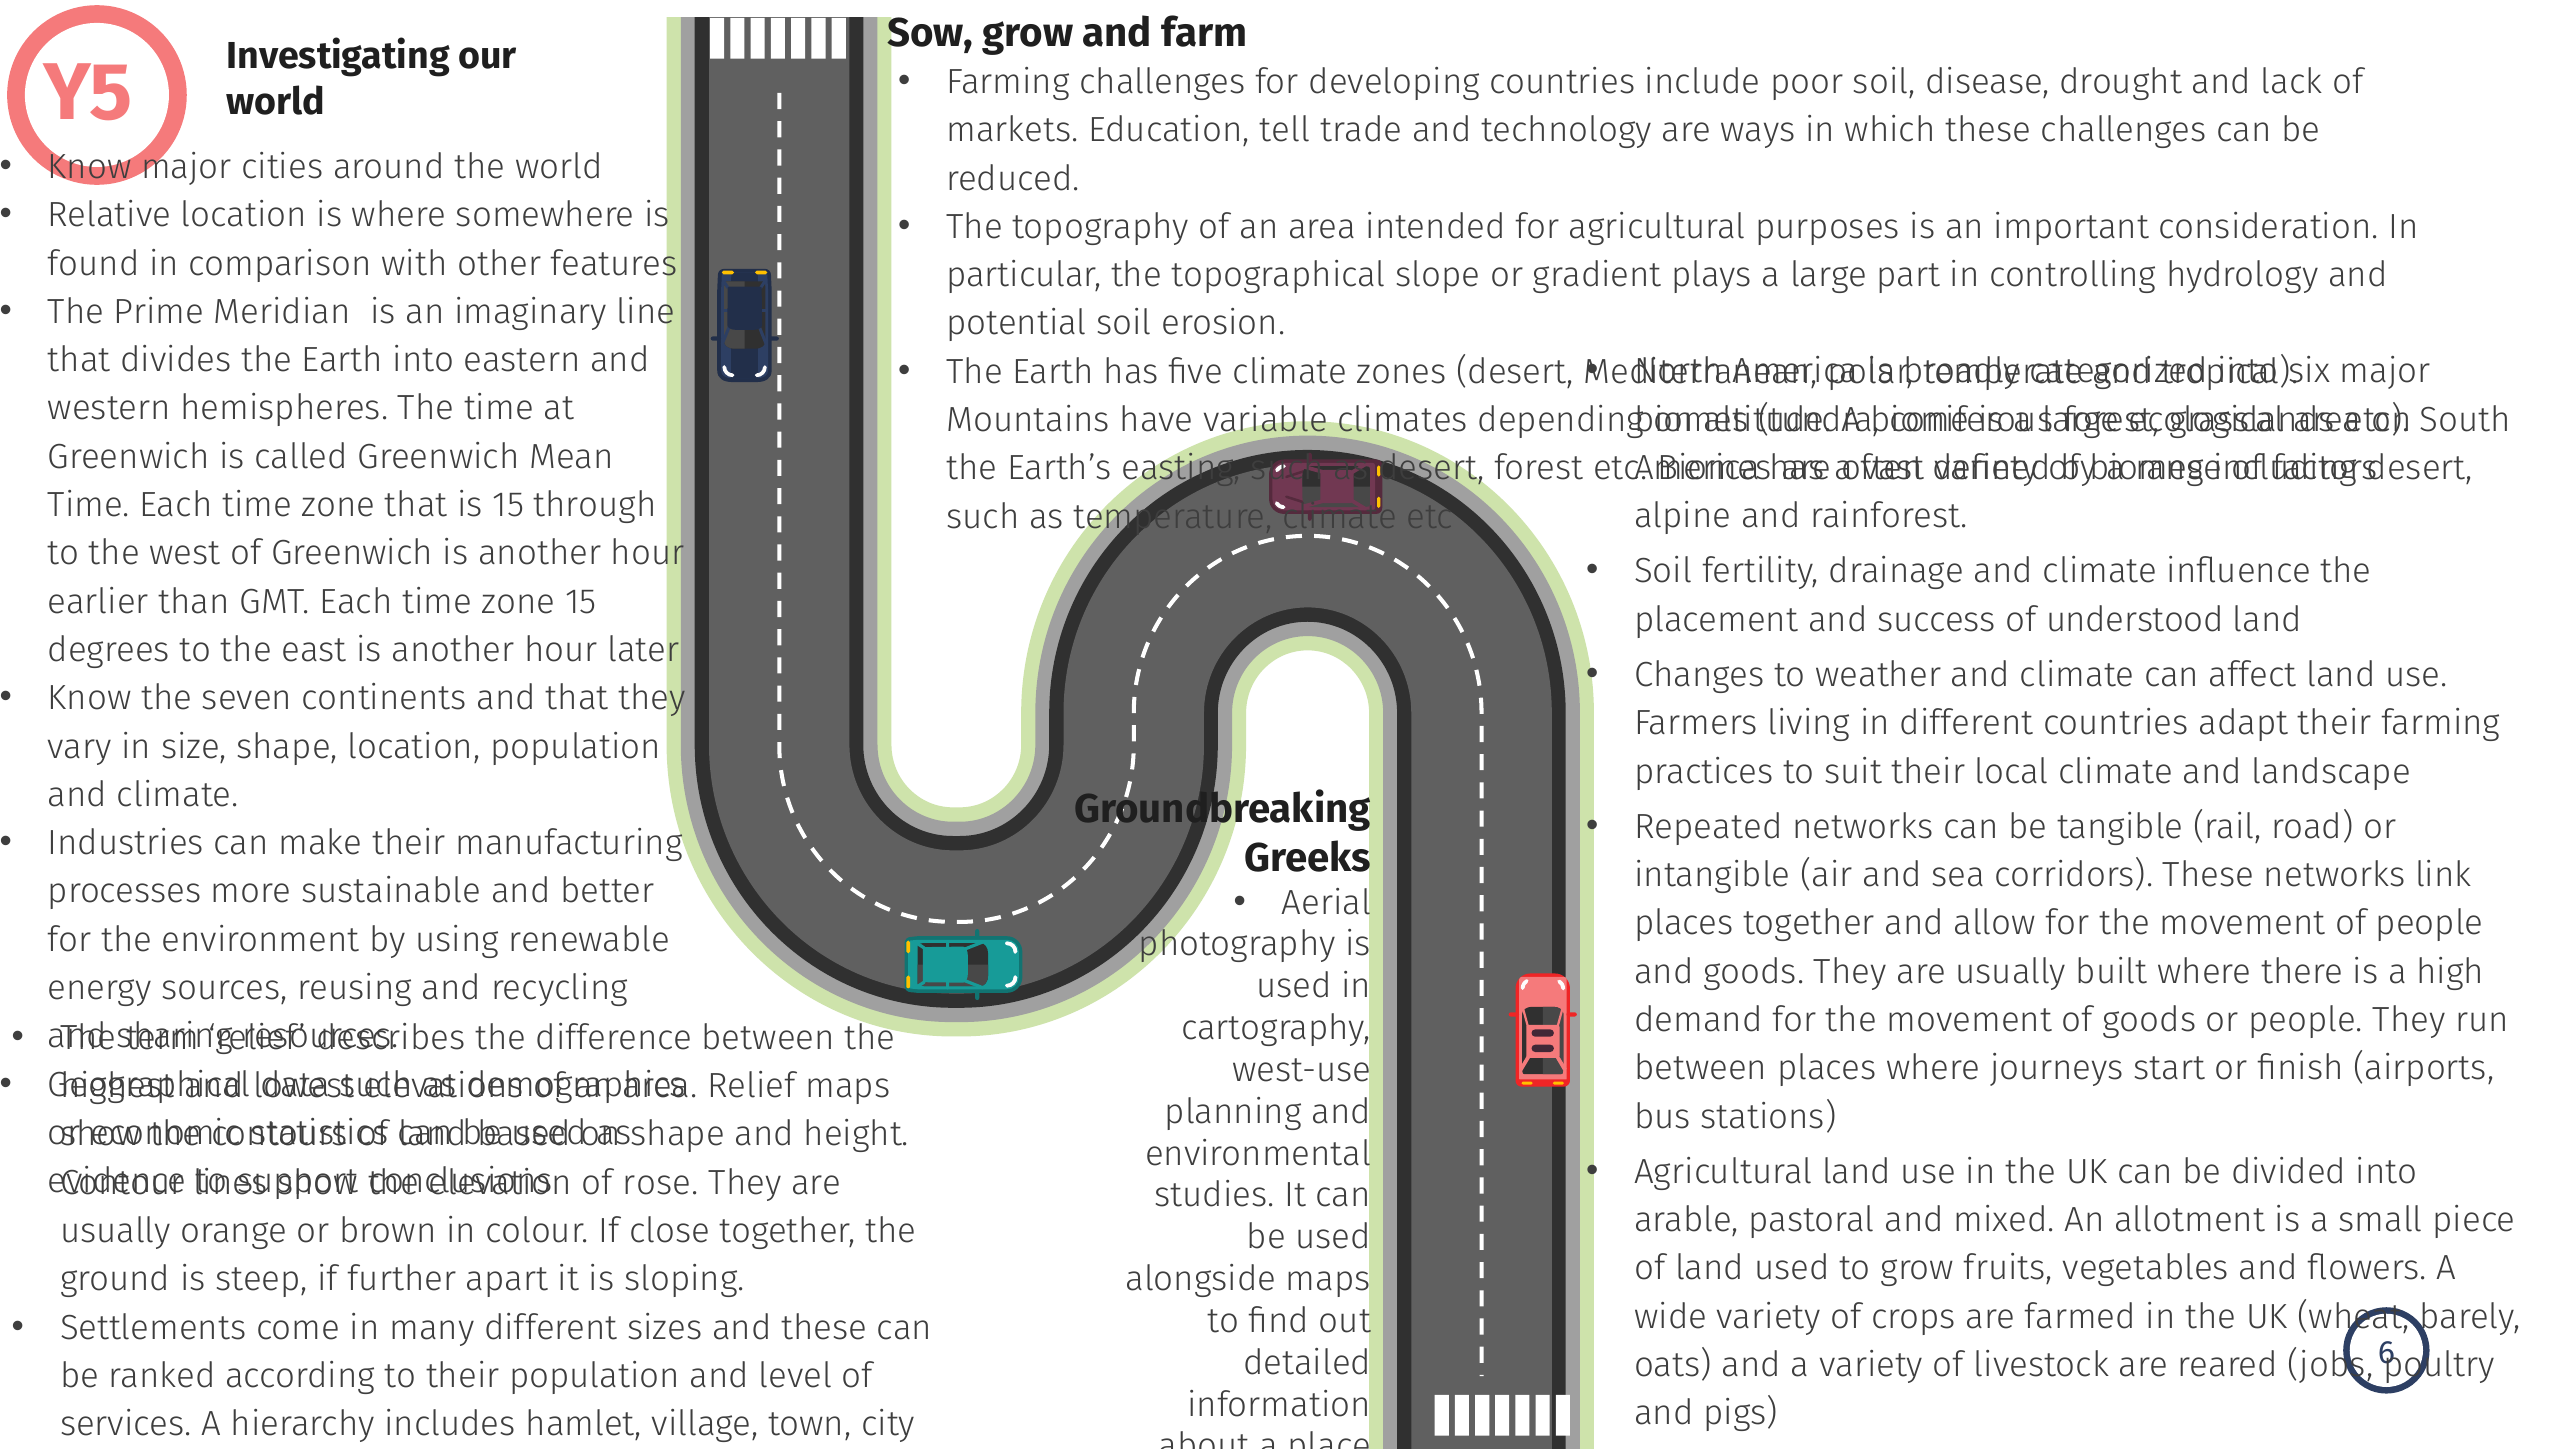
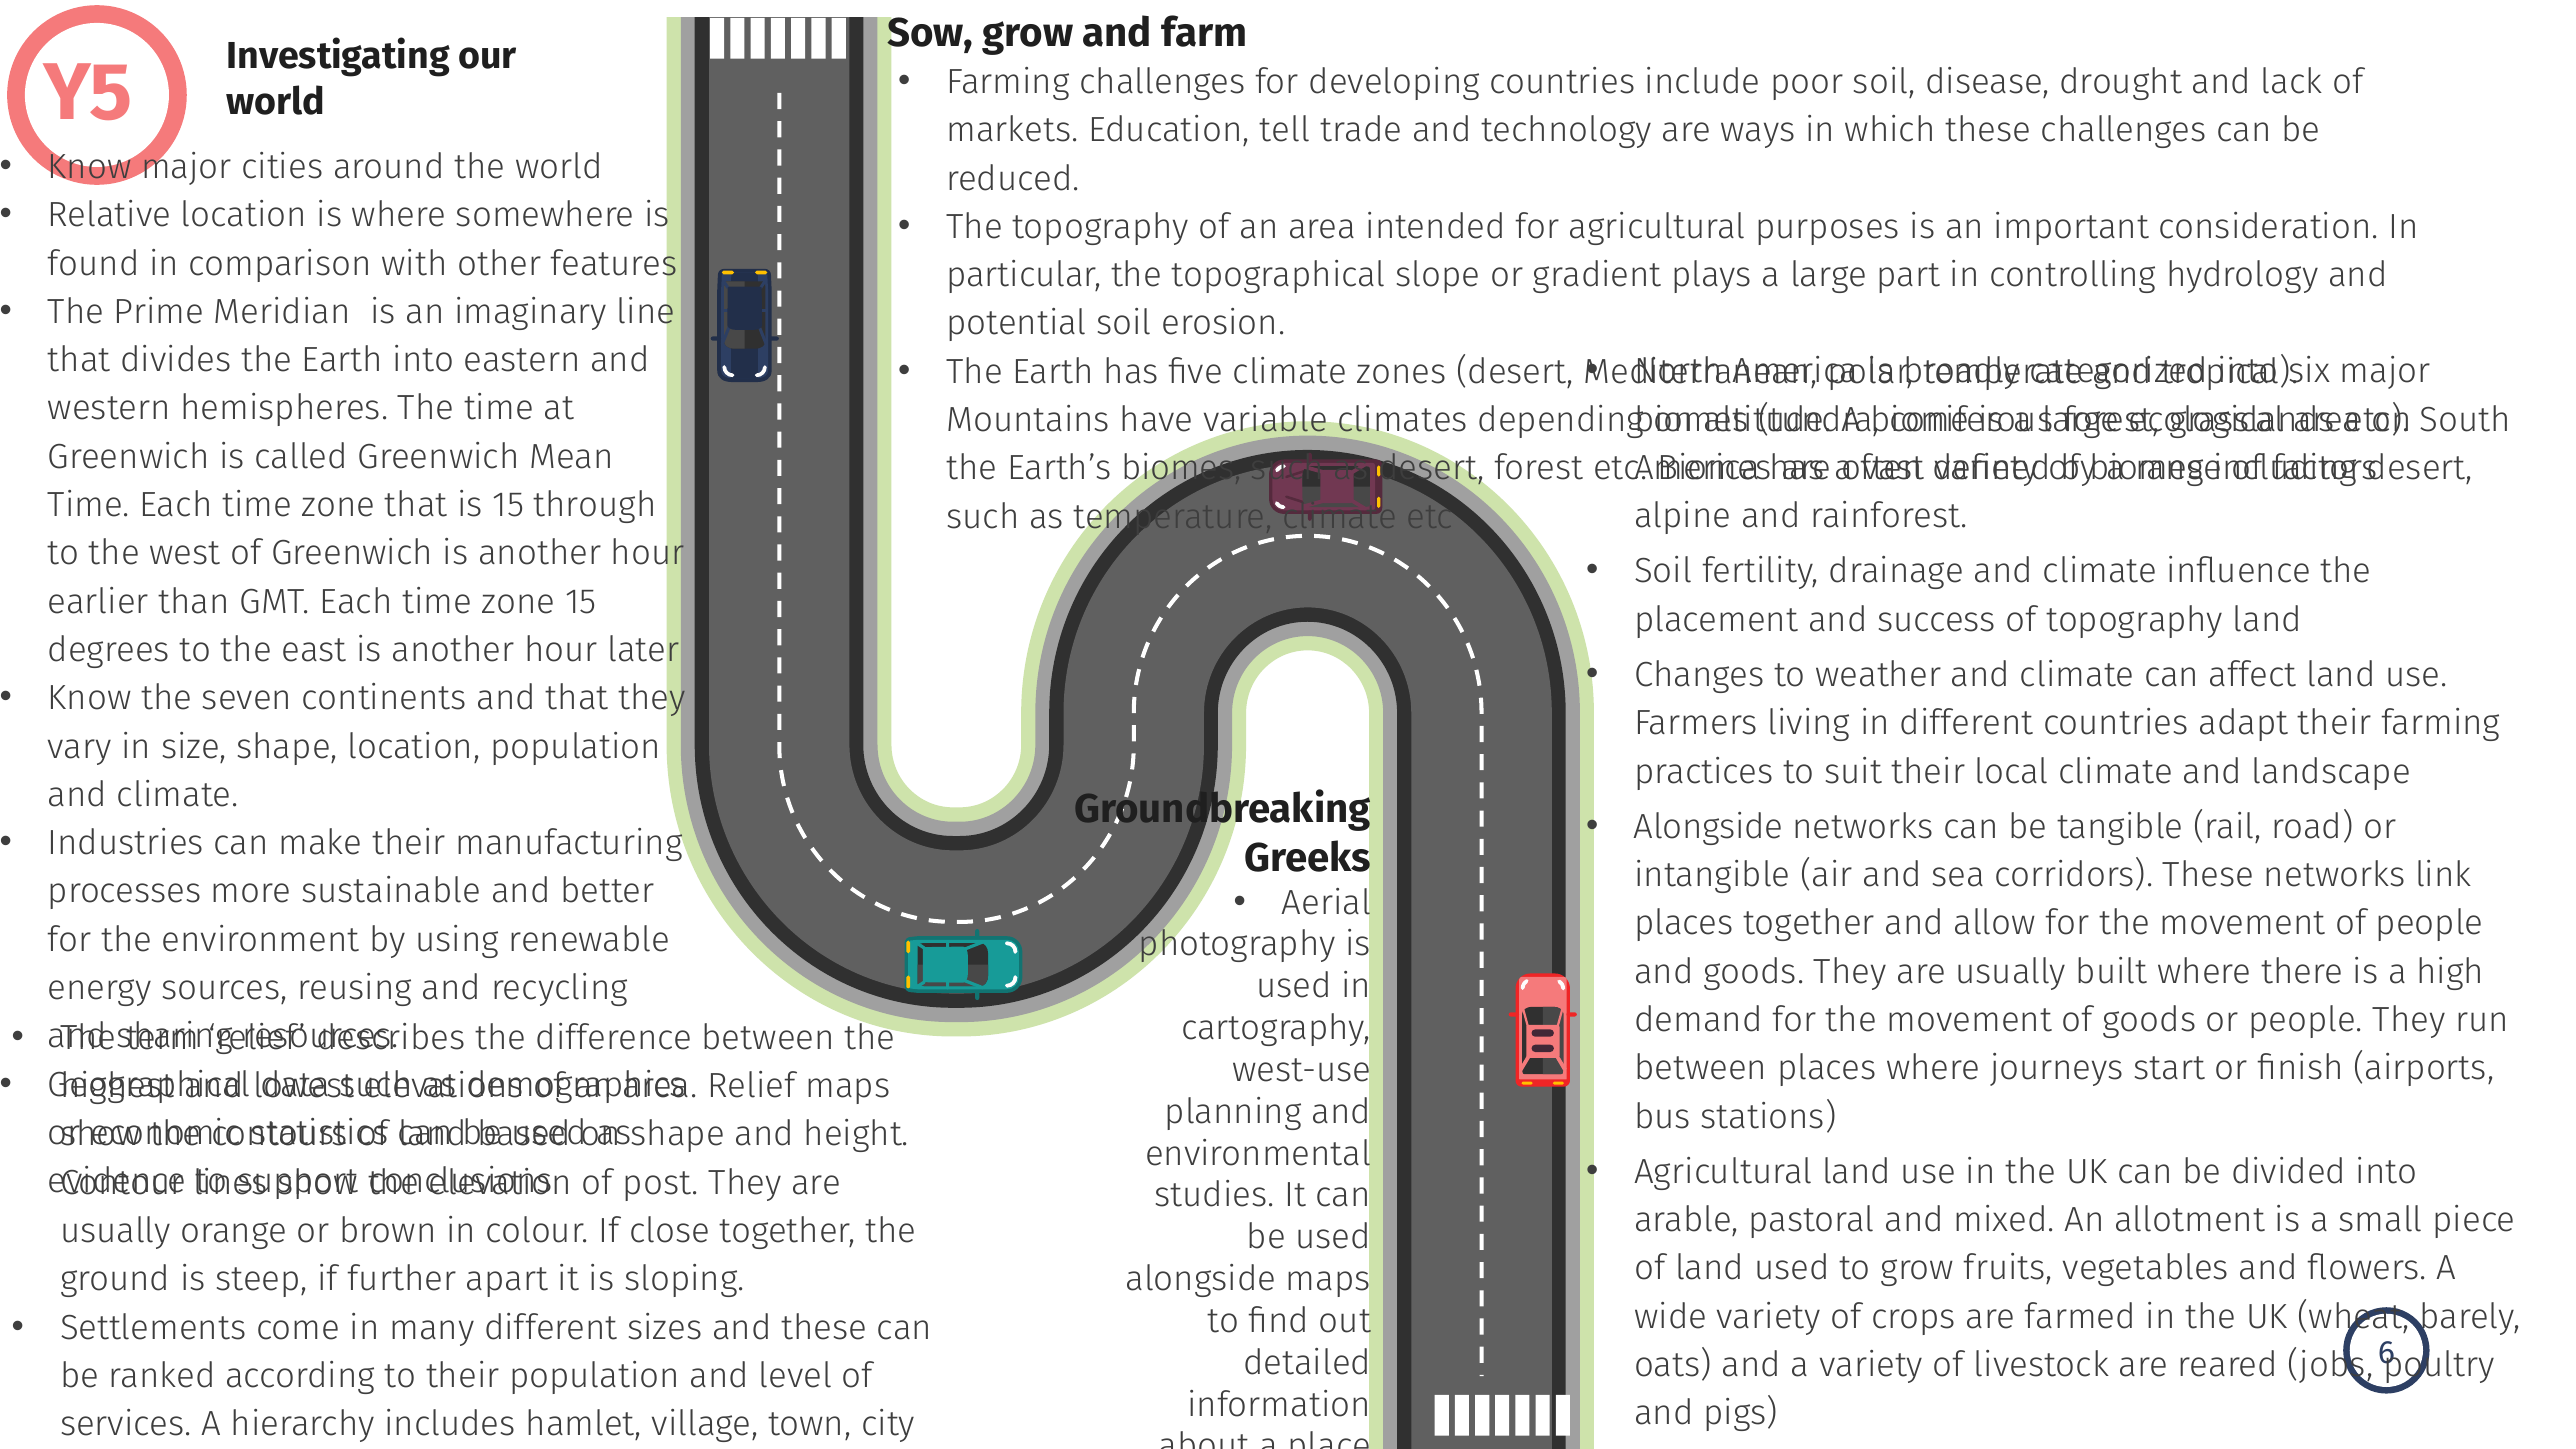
Earth’s easting: easting -> biomes (1181, 468)
of understood: understood -> topography (2135, 620)
Repeated: Repeated -> Alongside (1709, 827)
rose: rose -> post (661, 1183)
